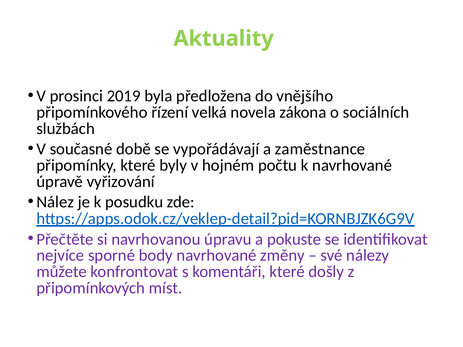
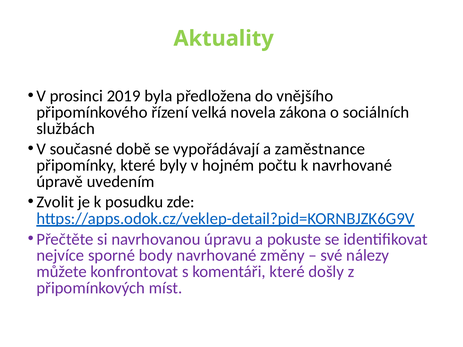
vyřizování: vyřizování -> uvedením (121, 182)
Nález: Nález -> Zvolit (55, 202)
